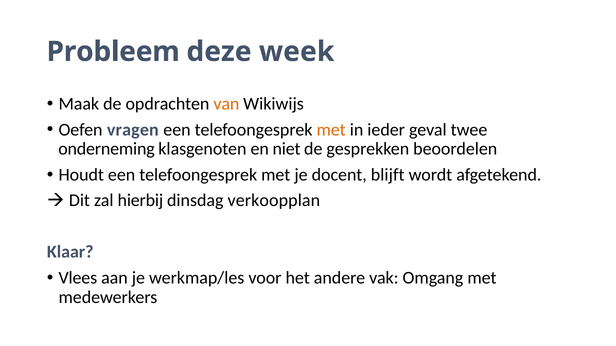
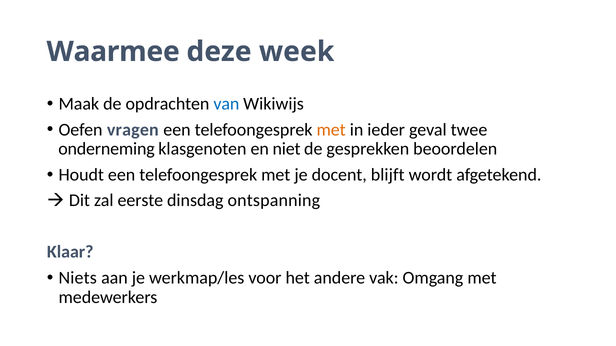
Probleem: Probleem -> Waarmee (113, 52)
van colour: orange -> blue (226, 104)
hierbij: hierbij -> eerste (140, 201)
verkoopplan: verkoopplan -> ontspanning (274, 201)
Vlees: Vlees -> Niets (78, 278)
